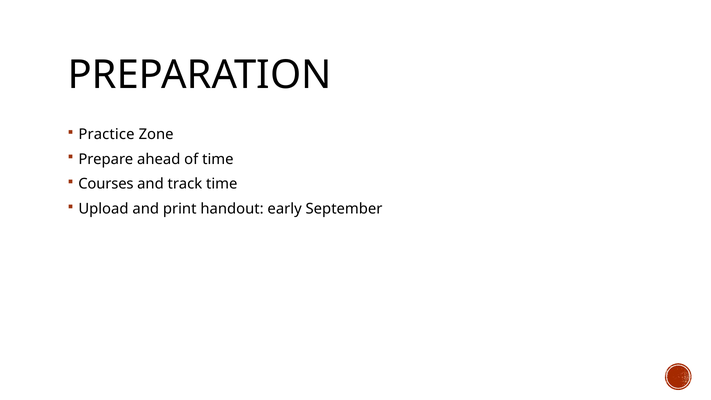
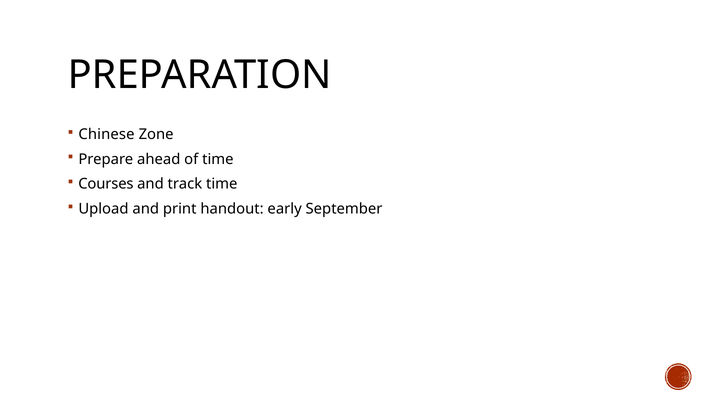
Practice: Practice -> Chinese (106, 134)
